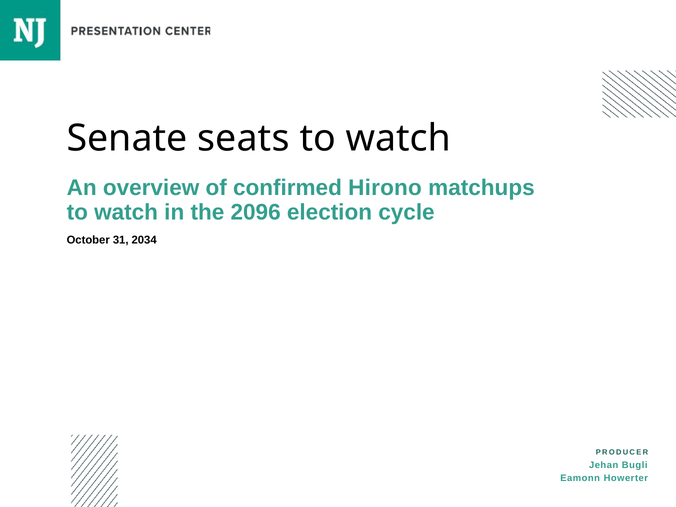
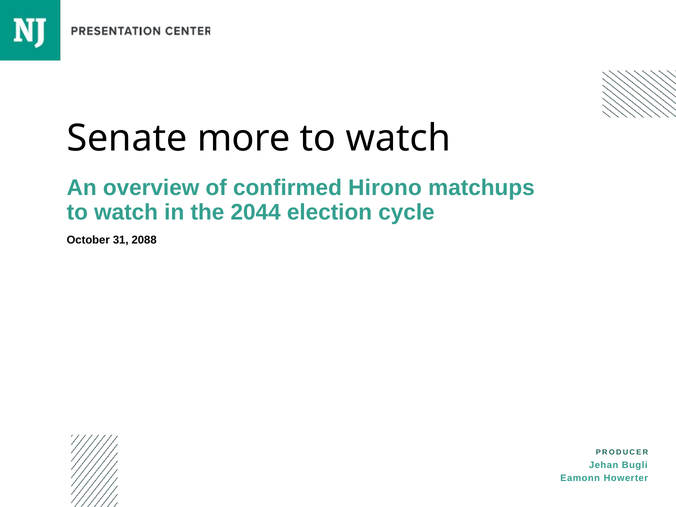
seats: seats -> more (244, 138)
2096: 2096 -> 2044 (256, 212)
2034: 2034 -> 2088 (144, 240)
